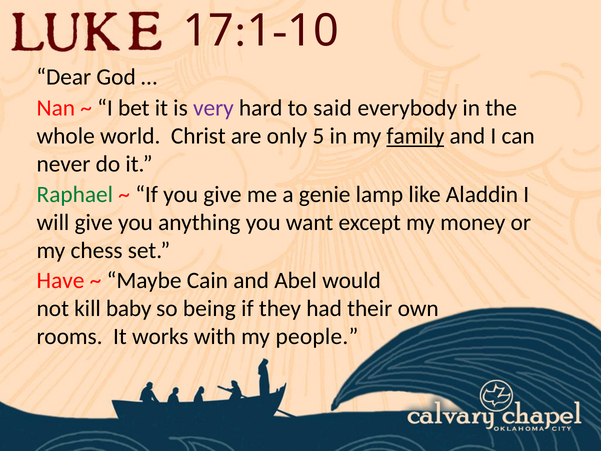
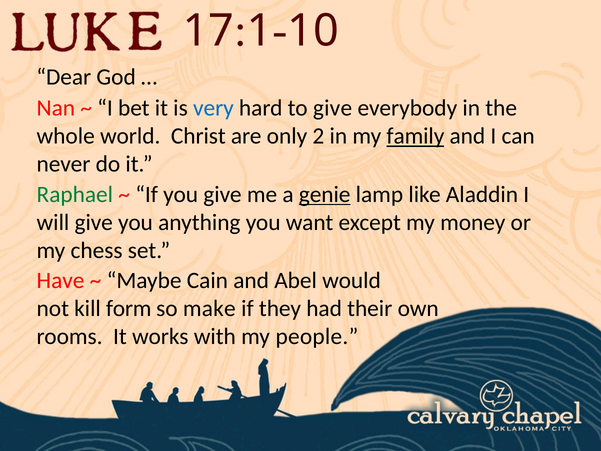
very colour: purple -> blue (213, 108)
to said: said -> give (333, 108)
5: 5 -> 2 (318, 136)
genie underline: none -> present (325, 194)
baby: baby -> form (129, 308)
being: being -> make (209, 308)
